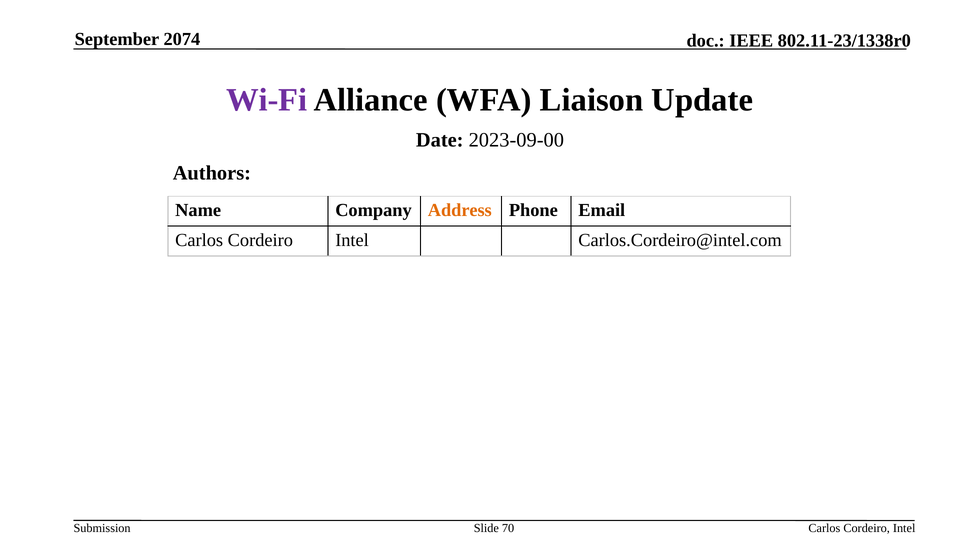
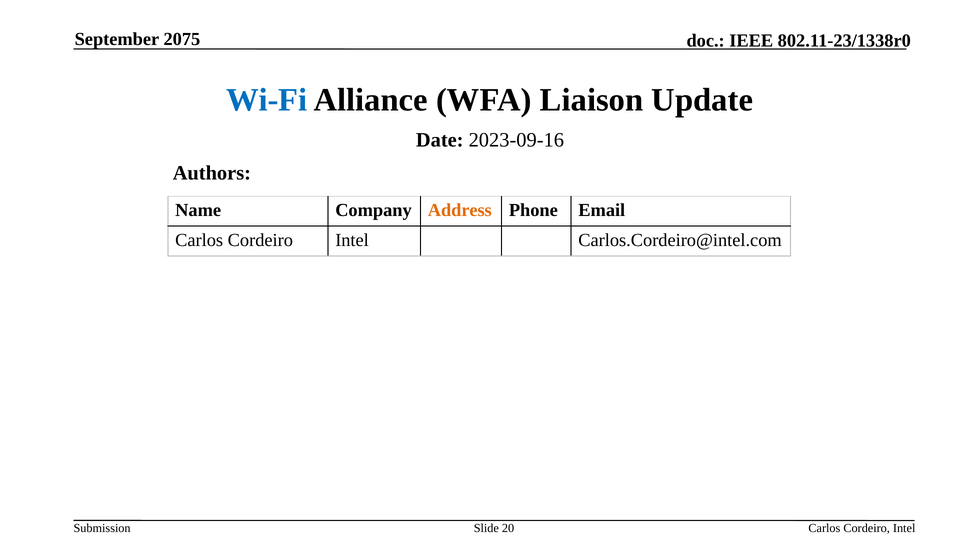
2074: 2074 -> 2075 (182, 39)
Wi-Fi colour: purple -> blue (267, 100)
2023-09-00: 2023-09-00 -> 2023-09-16 (516, 140)
70: 70 -> 20 (508, 529)
